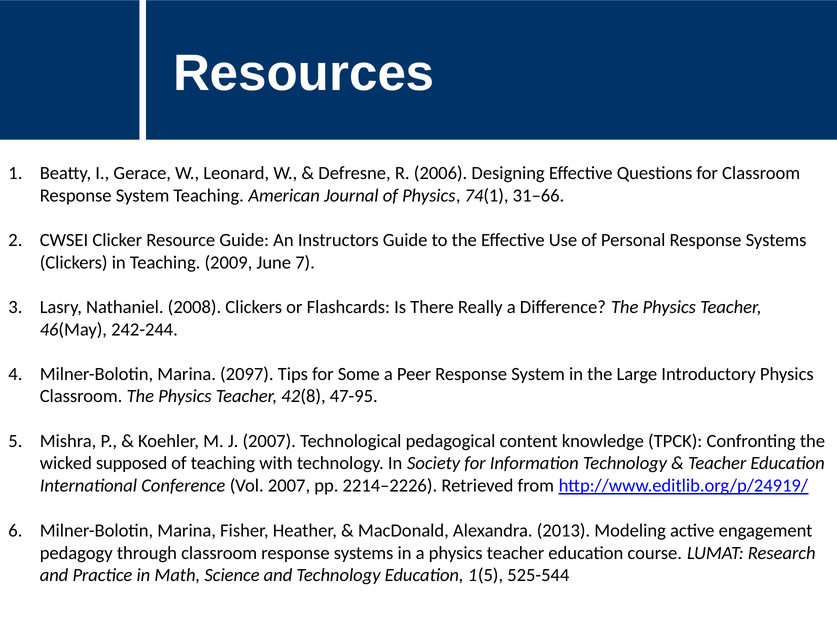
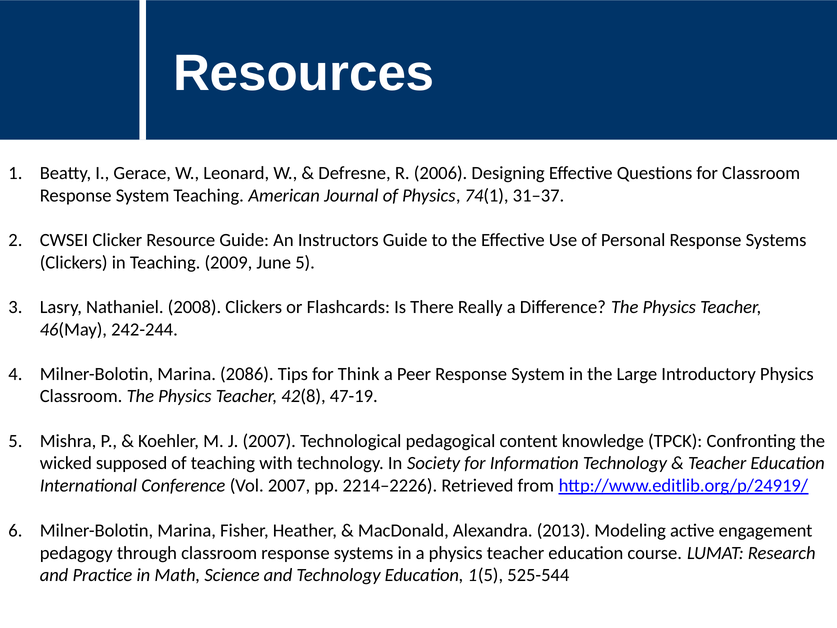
31–66: 31–66 -> 31–37 (538, 195)
June 7: 7 -> 5 (305, 262)
2097: 2097 -> 2086 (247, 374)
Some: Some -> Think (359, 374)
47-95: 47-95 -> 47-19 (354, 396)
